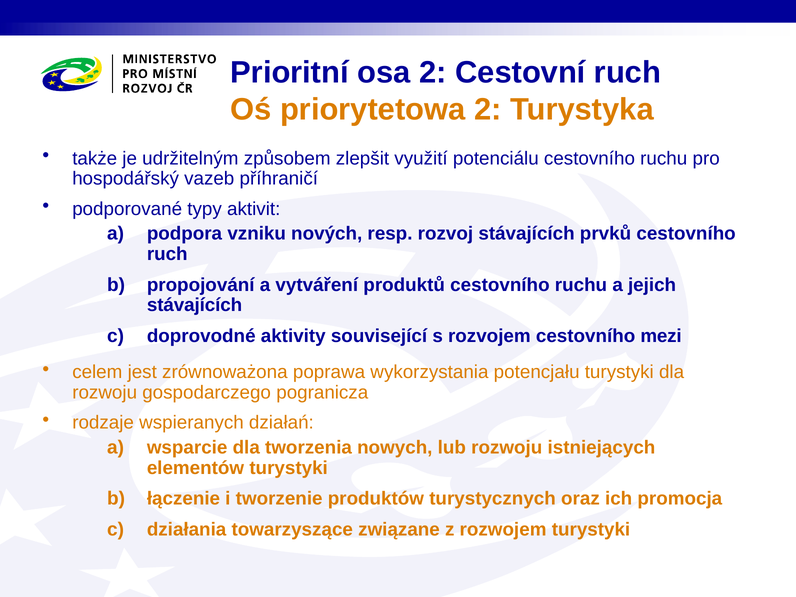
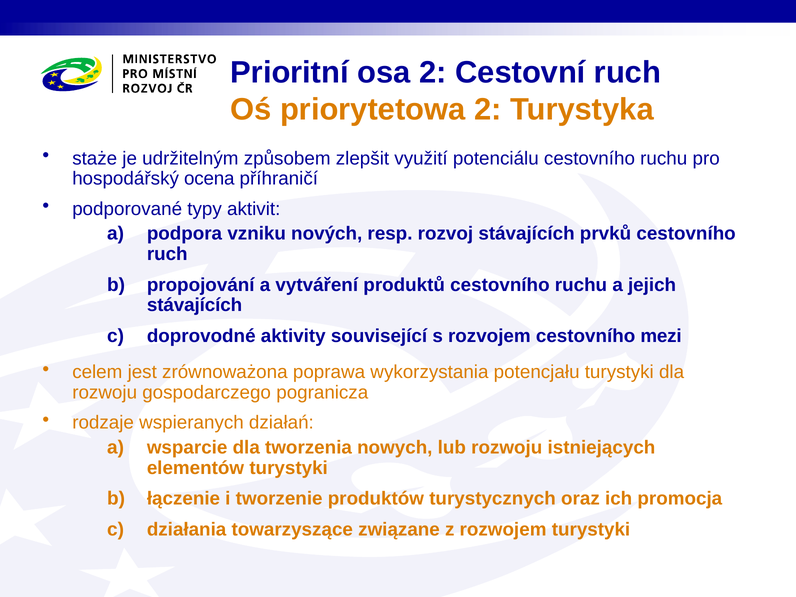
także: także -> staże (95, 158)
vazeb: vazeb -> ocena (209, 179)
